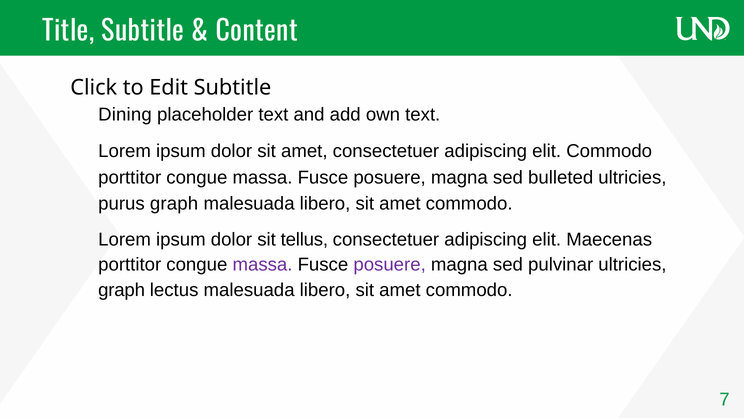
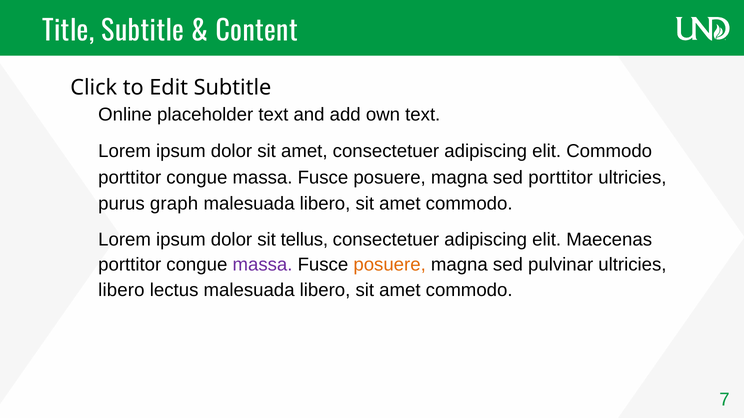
Dining: Dining -> Online (125, 115)
sed bulleted: bulleted -> porttitor (561, 178)
posuere colour: purple -> orange (390, 265)
graph: graph -> libero (121, 290)
